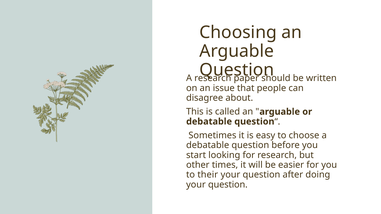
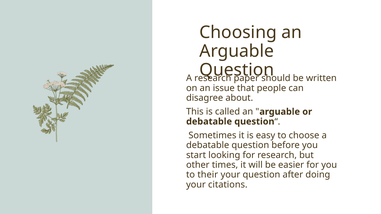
question: question -> citations (228, 185)
